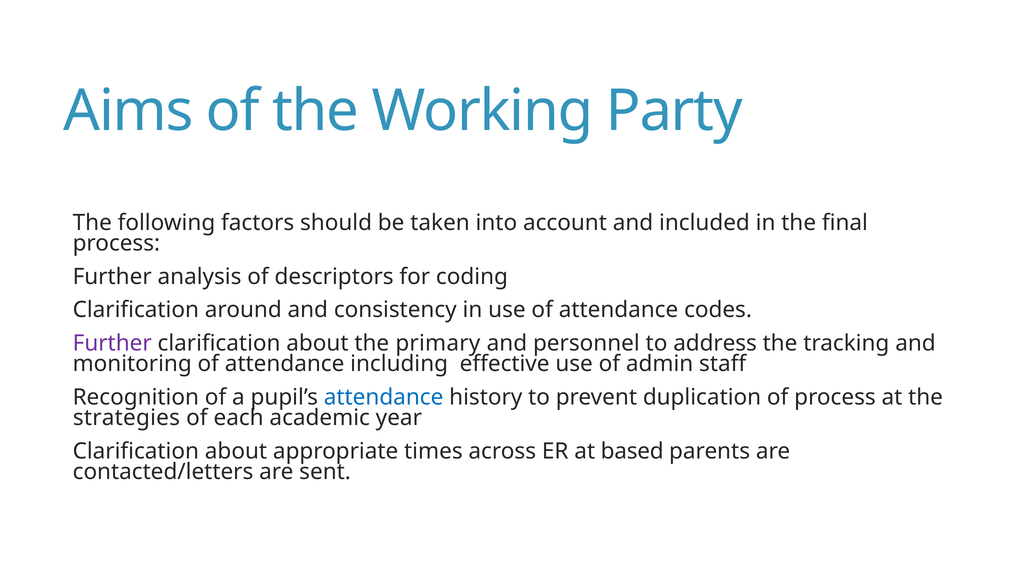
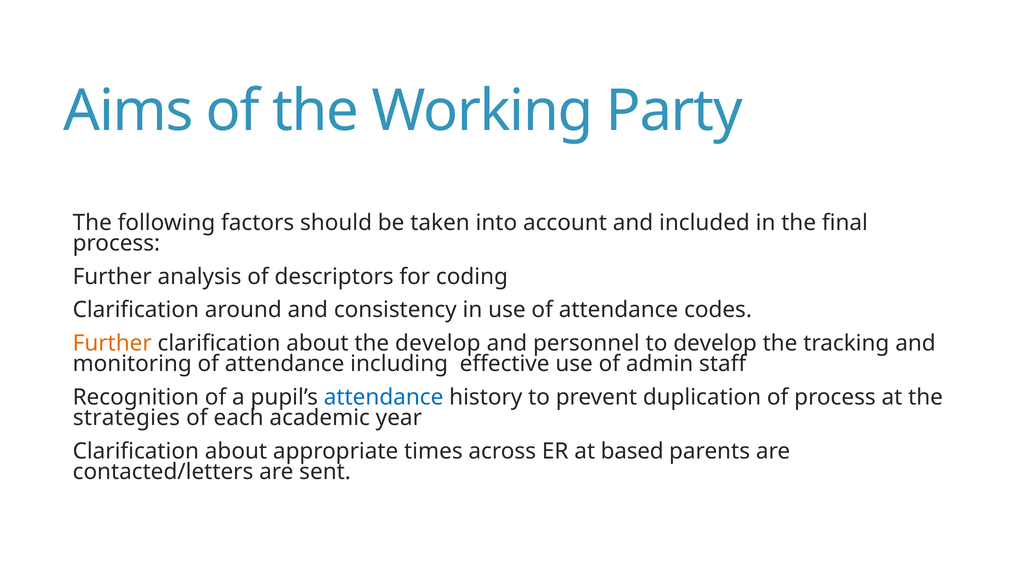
Further colour: purple -> orange (112, 343)
the primary: primary -> develop (438, 343)
to address: address -> develop (715, 343)
